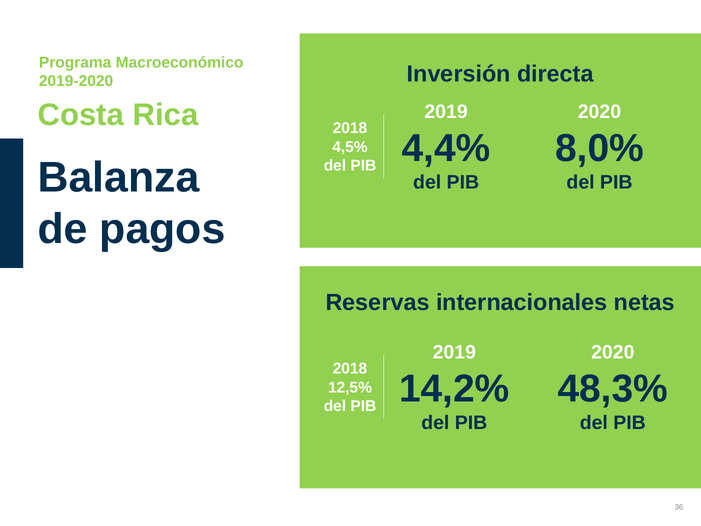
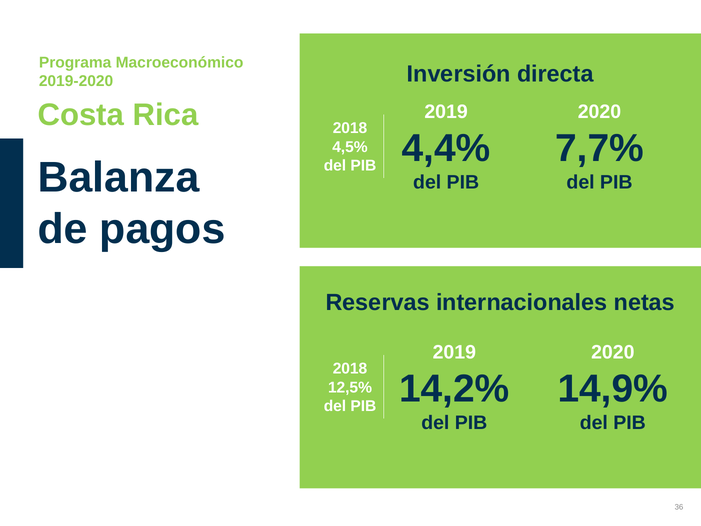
8,0%: 8,0% -> 7,7% (600, 148)
48,3%: 48,3% -> 14,9% (613, 389)
